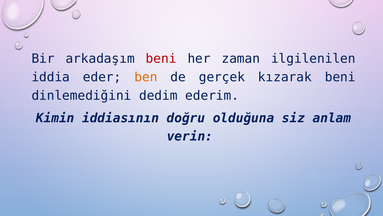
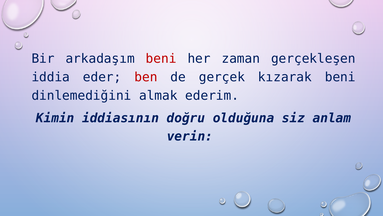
ilgilenilen: ilgilenilen -> gerçekleşen (313, 59)
ben colour: orange -> red (146, 77)
dedim: dedim -> almak (158, 95)
